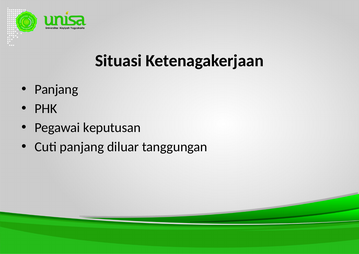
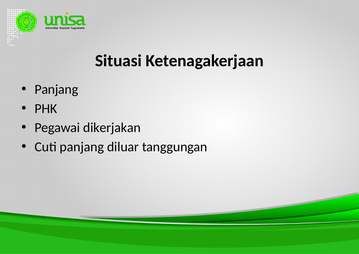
keputusan: keputusan -> dikerjakan (112, 128)
